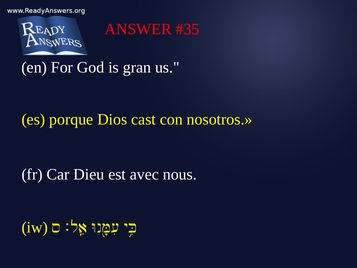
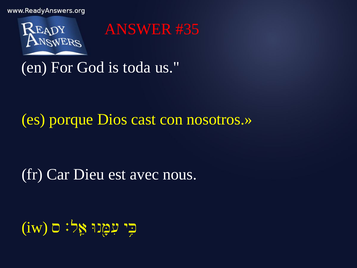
gran: gran -> toda (137, 67)
